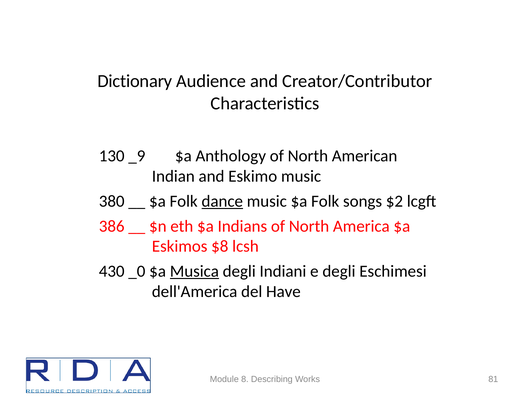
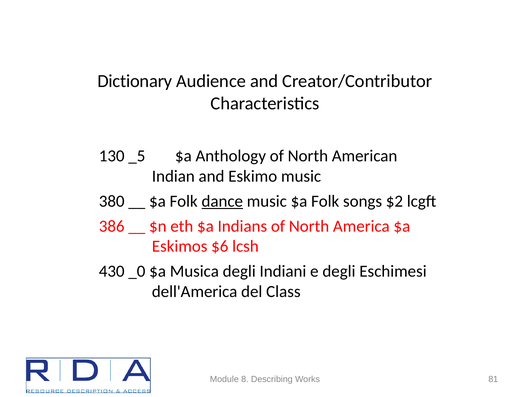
_9: _9 -> _5 (137, 156)
$8: $8 -> $6 (220, 247)
Musica underline: present -> none (194, 272)
Have: Have -> Class (283, 292)
